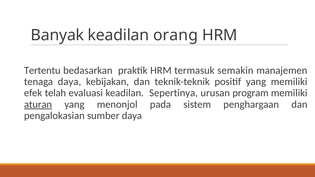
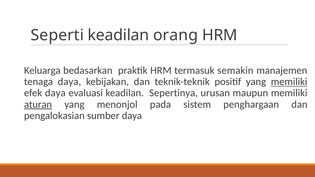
Banyak: Banyak -> Seperti (57, 35)
Tertentu: Tertentu -> Keluarga (42, 70)
memiliki underline: none -> present (289, 82)
efek telah: telah -> daya (55, 93)
program: program -> maupun (250, 93)
